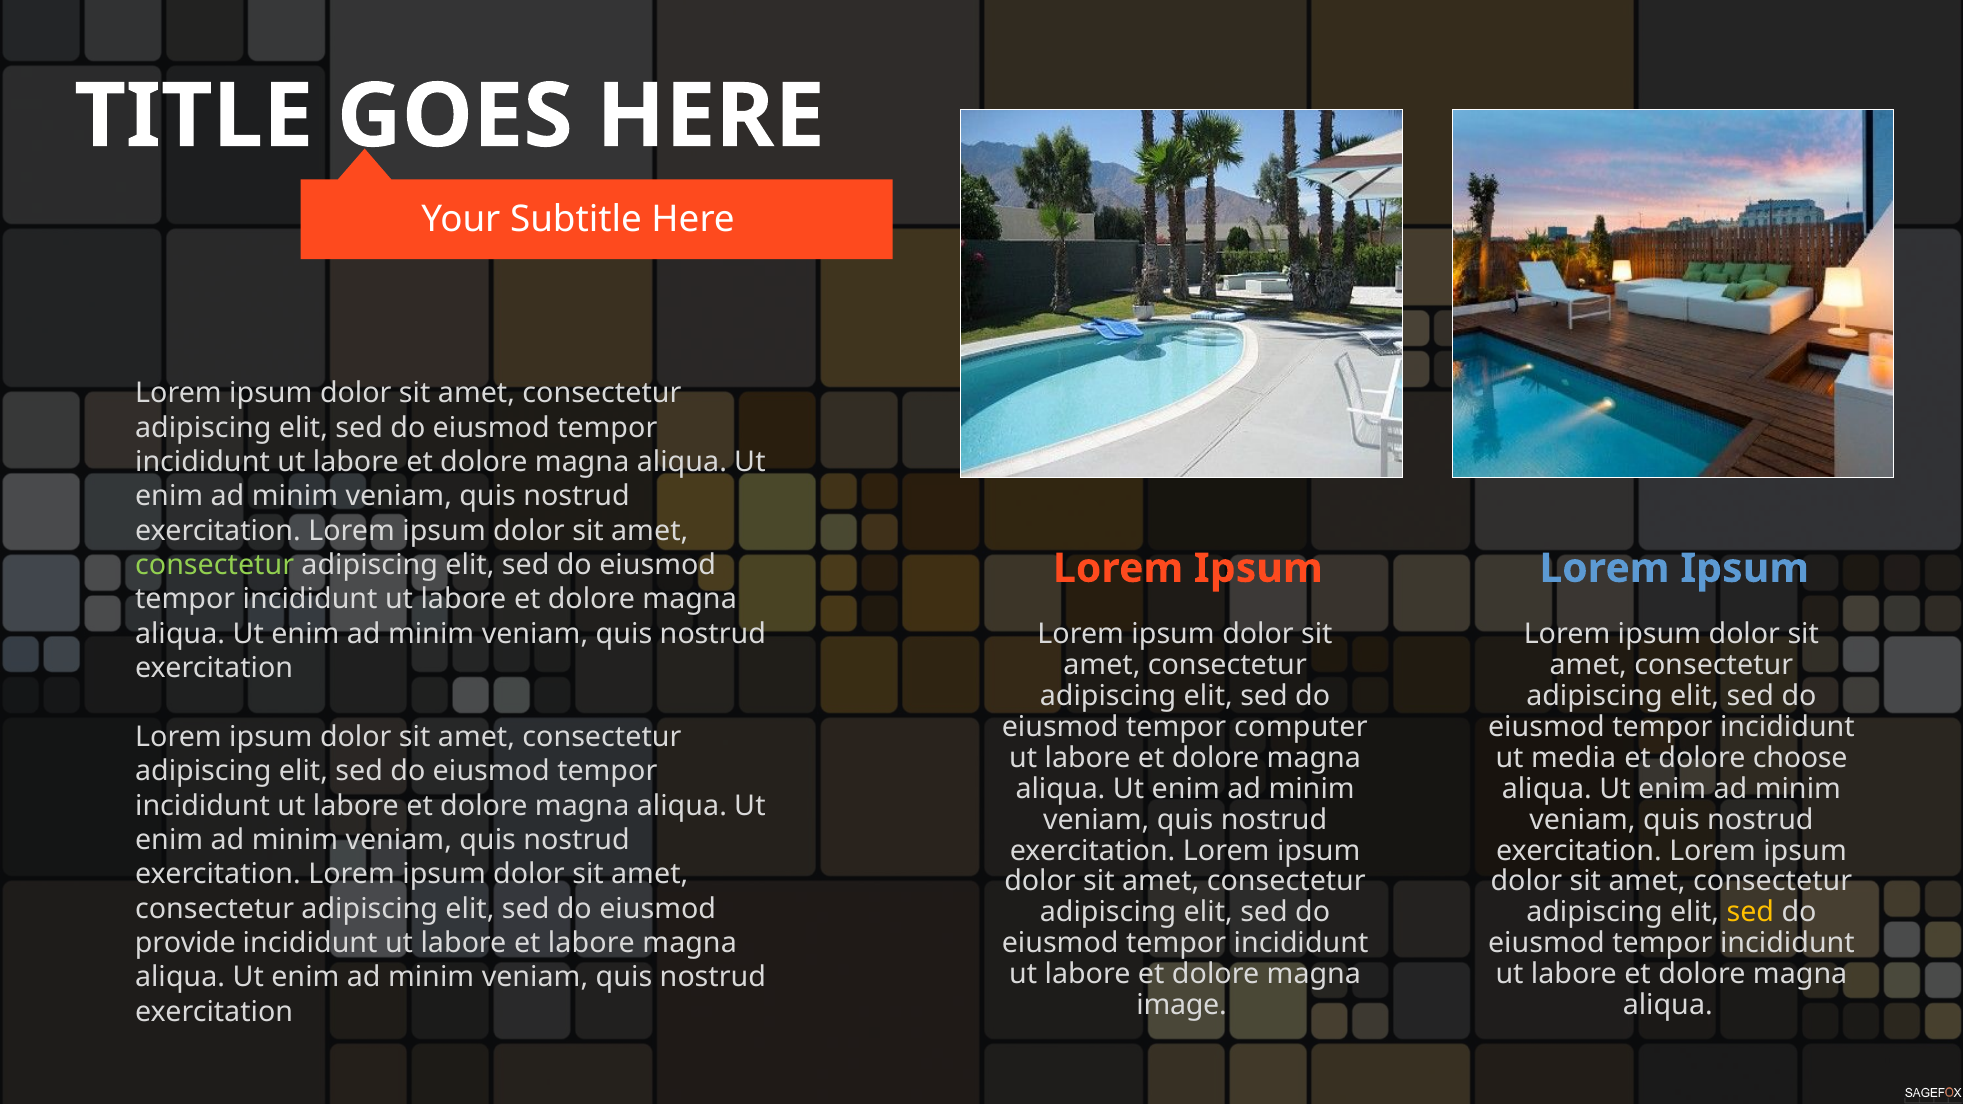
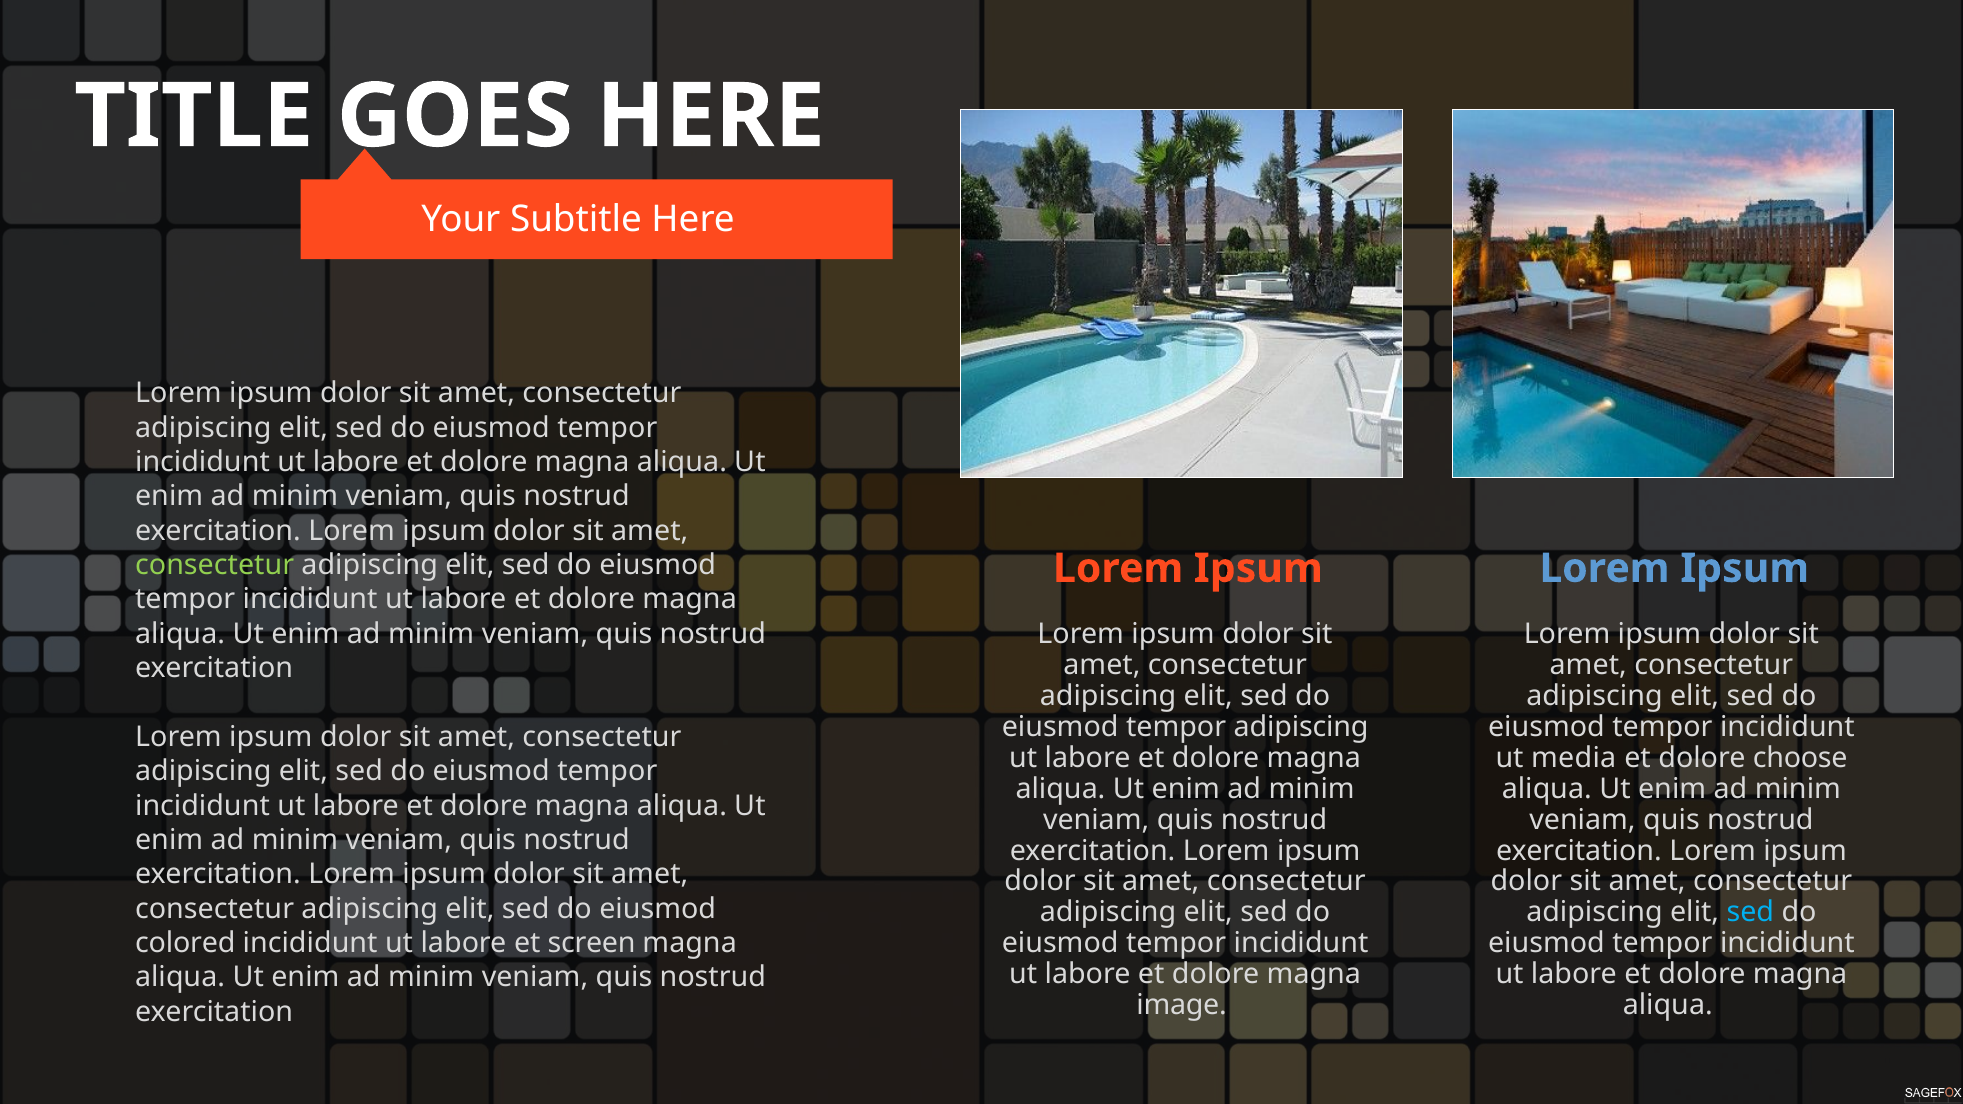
tempor computer: computer -> adipiscing (1301, 727)
sed colour: yellow -> light blue (1750, 913)
provide: provide -> colored (185, 943)
et labore: labore -> screen (592, 943)
